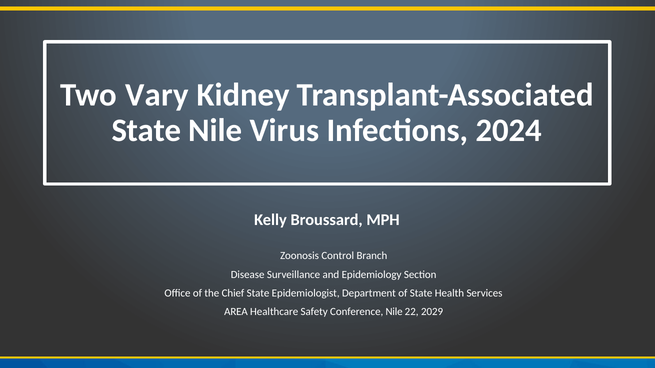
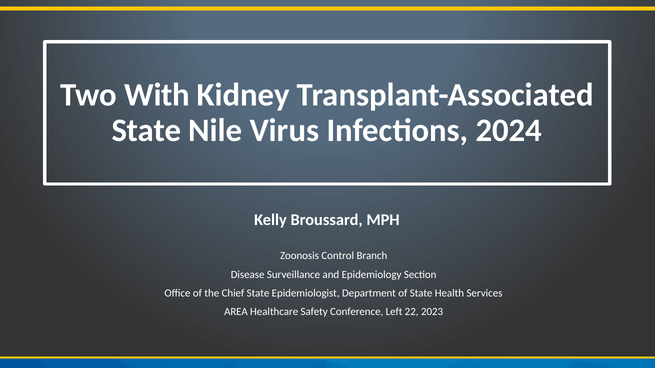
Vary: Vary -> With (157, 95)
Conference Nile: Nile -> Left (394, 312)
2029: 2029 -> 2023 (432, 312)
